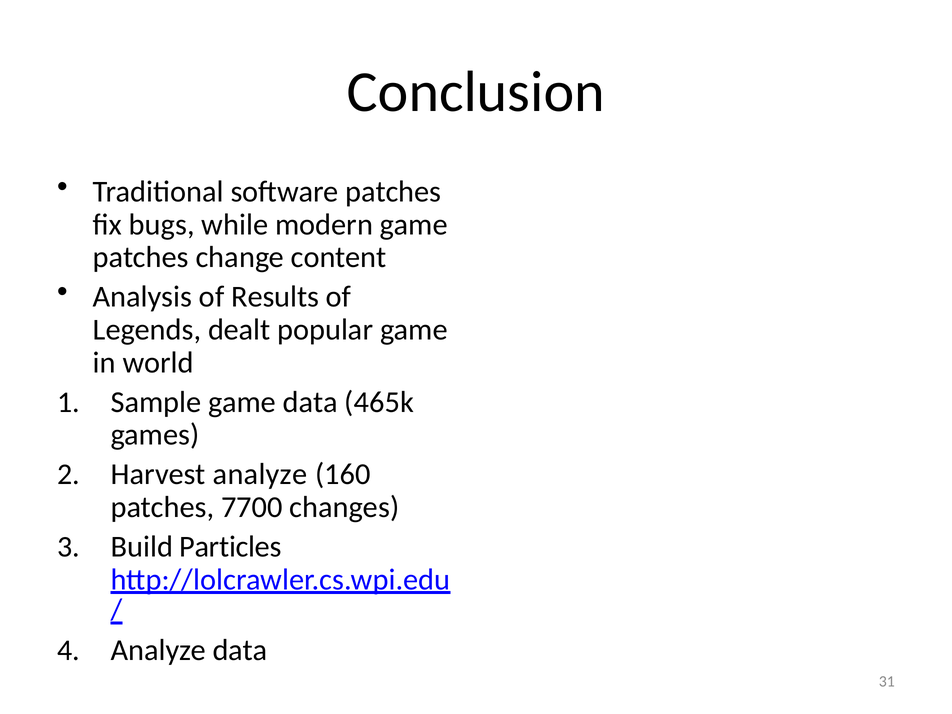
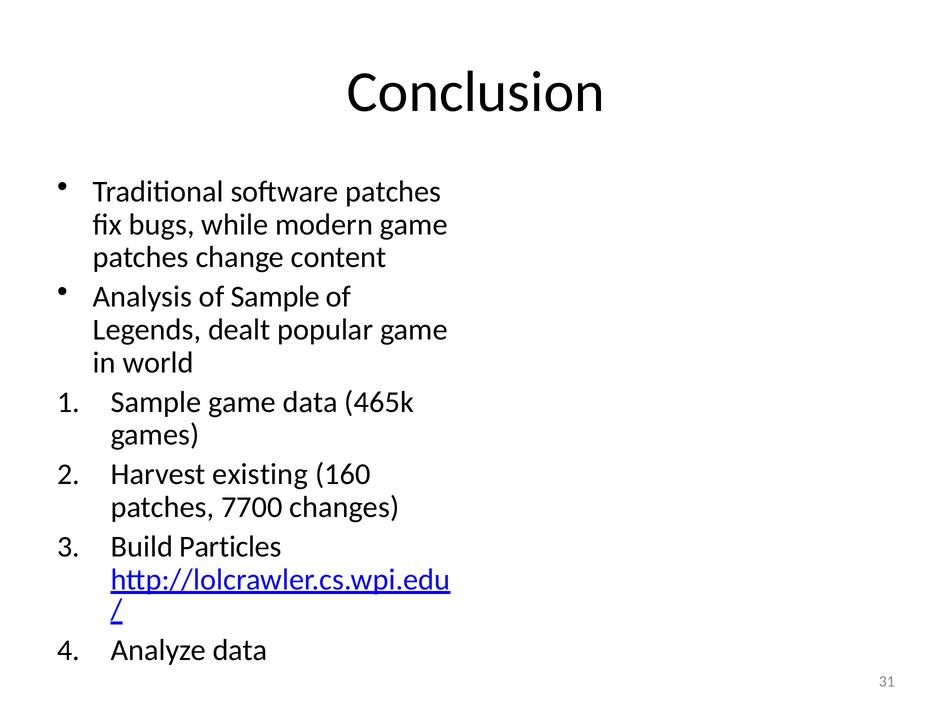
of Results: Results -> Sample (275, 297)
Harvest analyze: analyze -> existing (260, 474)
